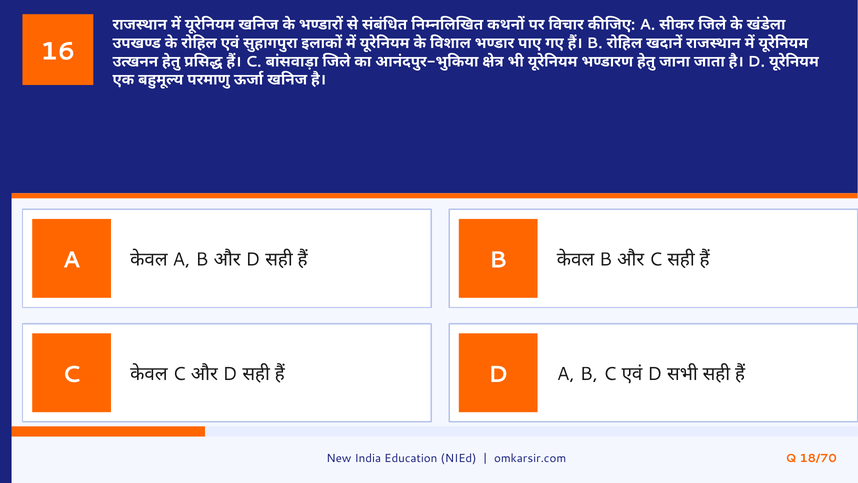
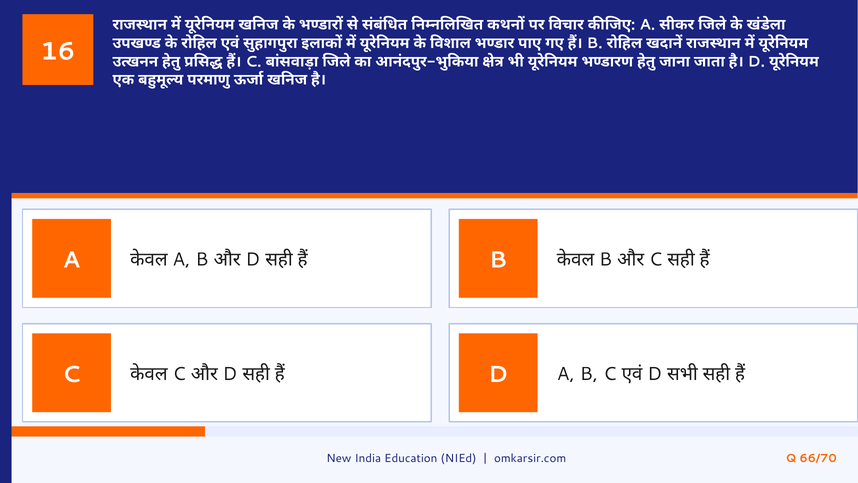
18/70: 18/70 -> 66/70 (818, 458)
